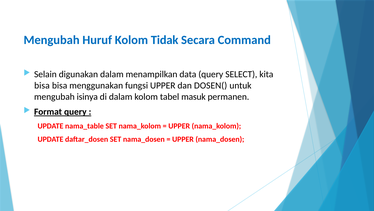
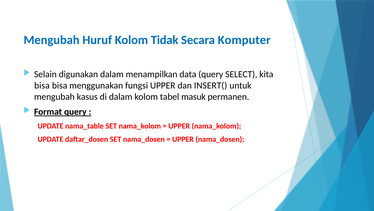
Command: Command -> Komputer (244, 40)
DOSEN(: DOSEN( -> INSERT( (211, 85)
isinya: isinya -> kasus (87, 96)
